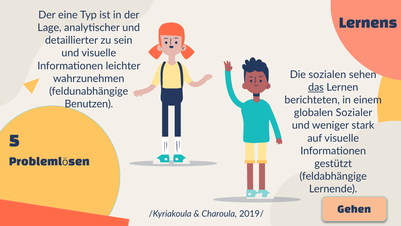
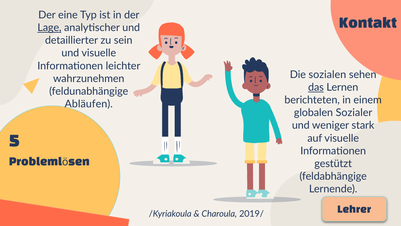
Lernens: Lernens -> Kontakt (368, 23)
Lage underline: none -> present (49, 28)
Benutzen: Benutzen -> Abläufen (89, 104)
Gehen: Gehen -> Lehrer (354, 209)
